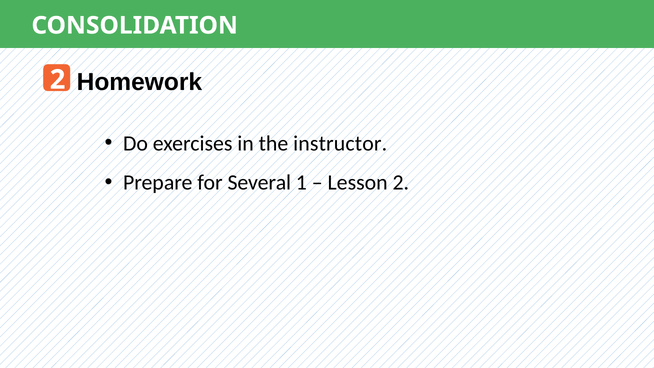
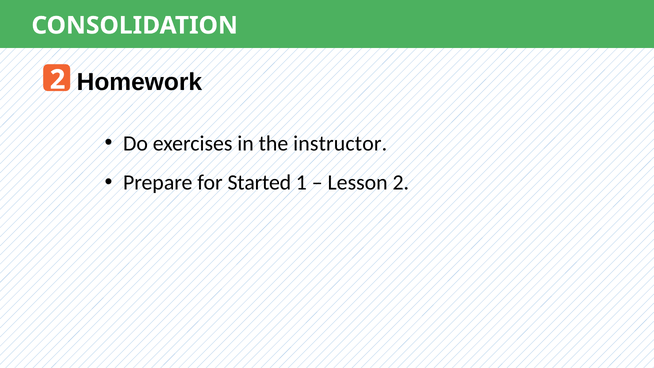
Several: Several -> Started (259, 183)
